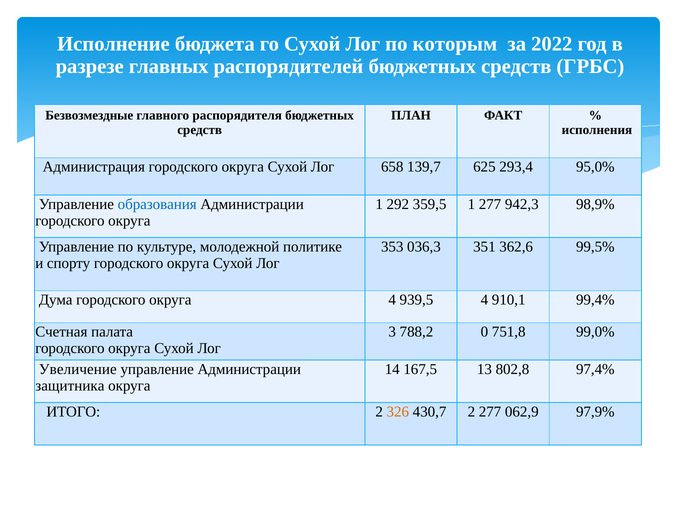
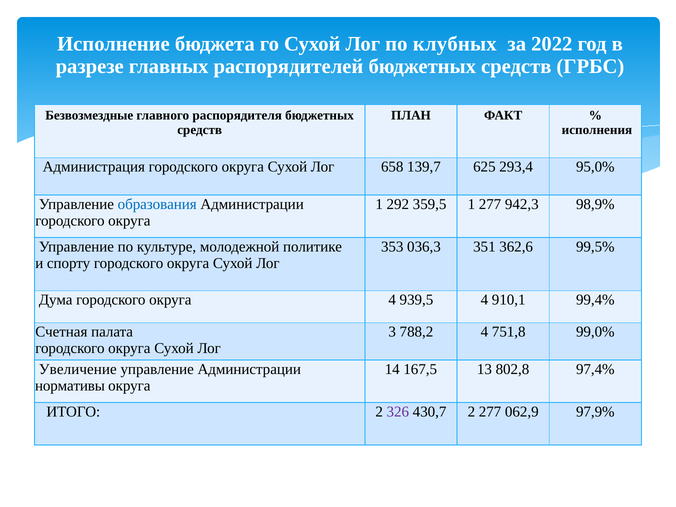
которым: которым -> клубных (455, 44)
788,2 0: 0 -> 4 (484, 332)
защитника: защитника -> нормативы (70, 386)
326 colour: orange -> purple (398, 412)
